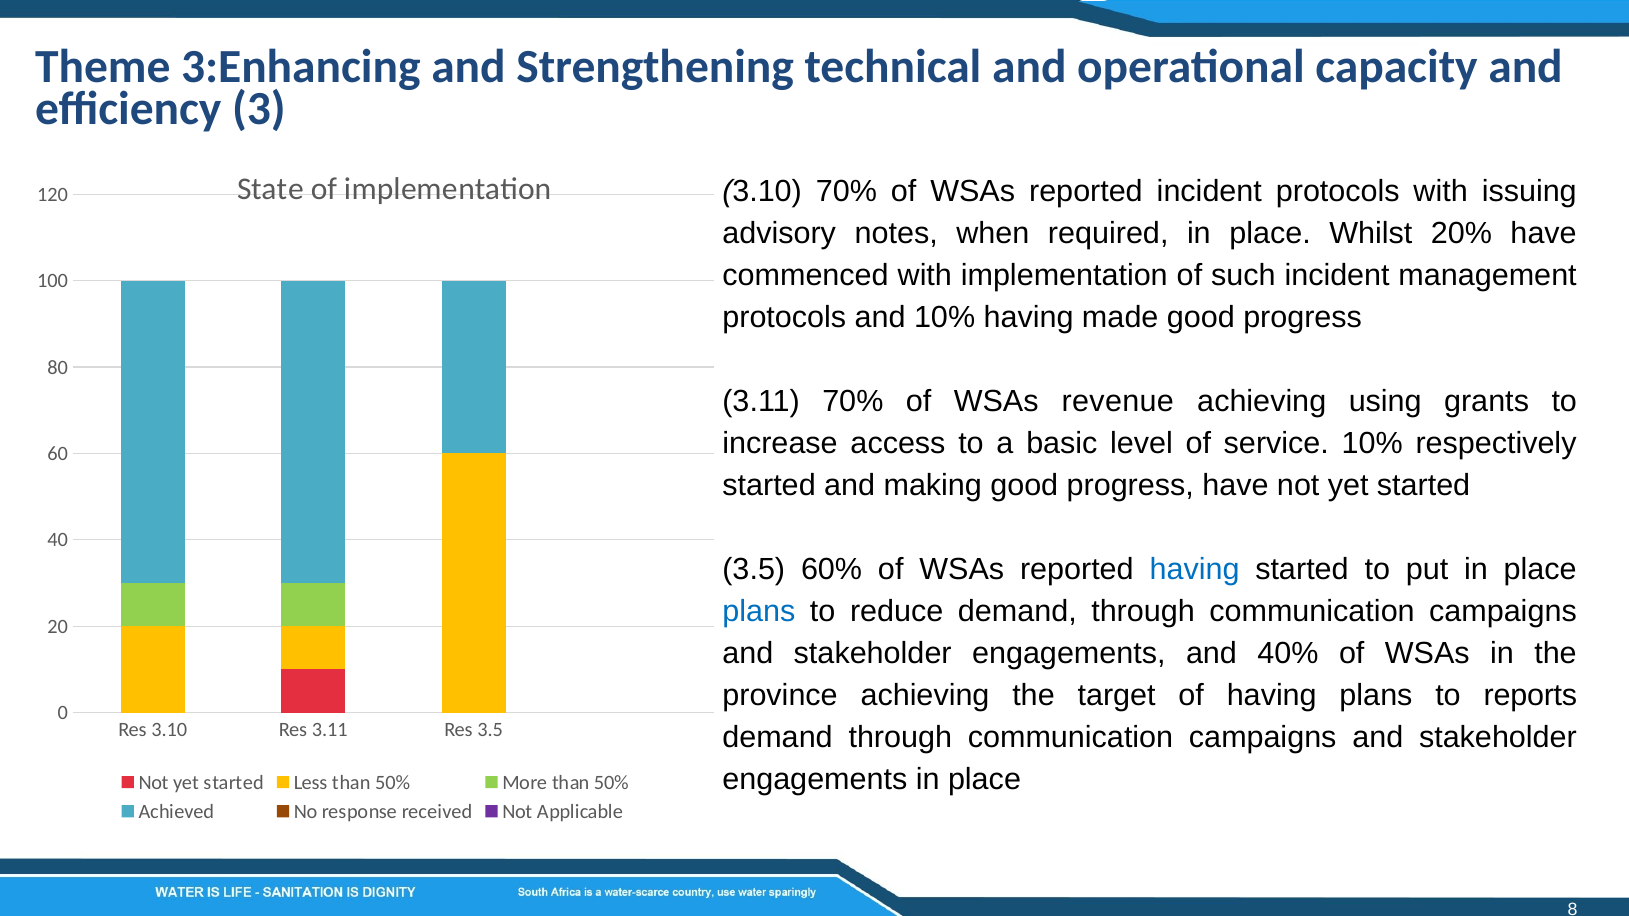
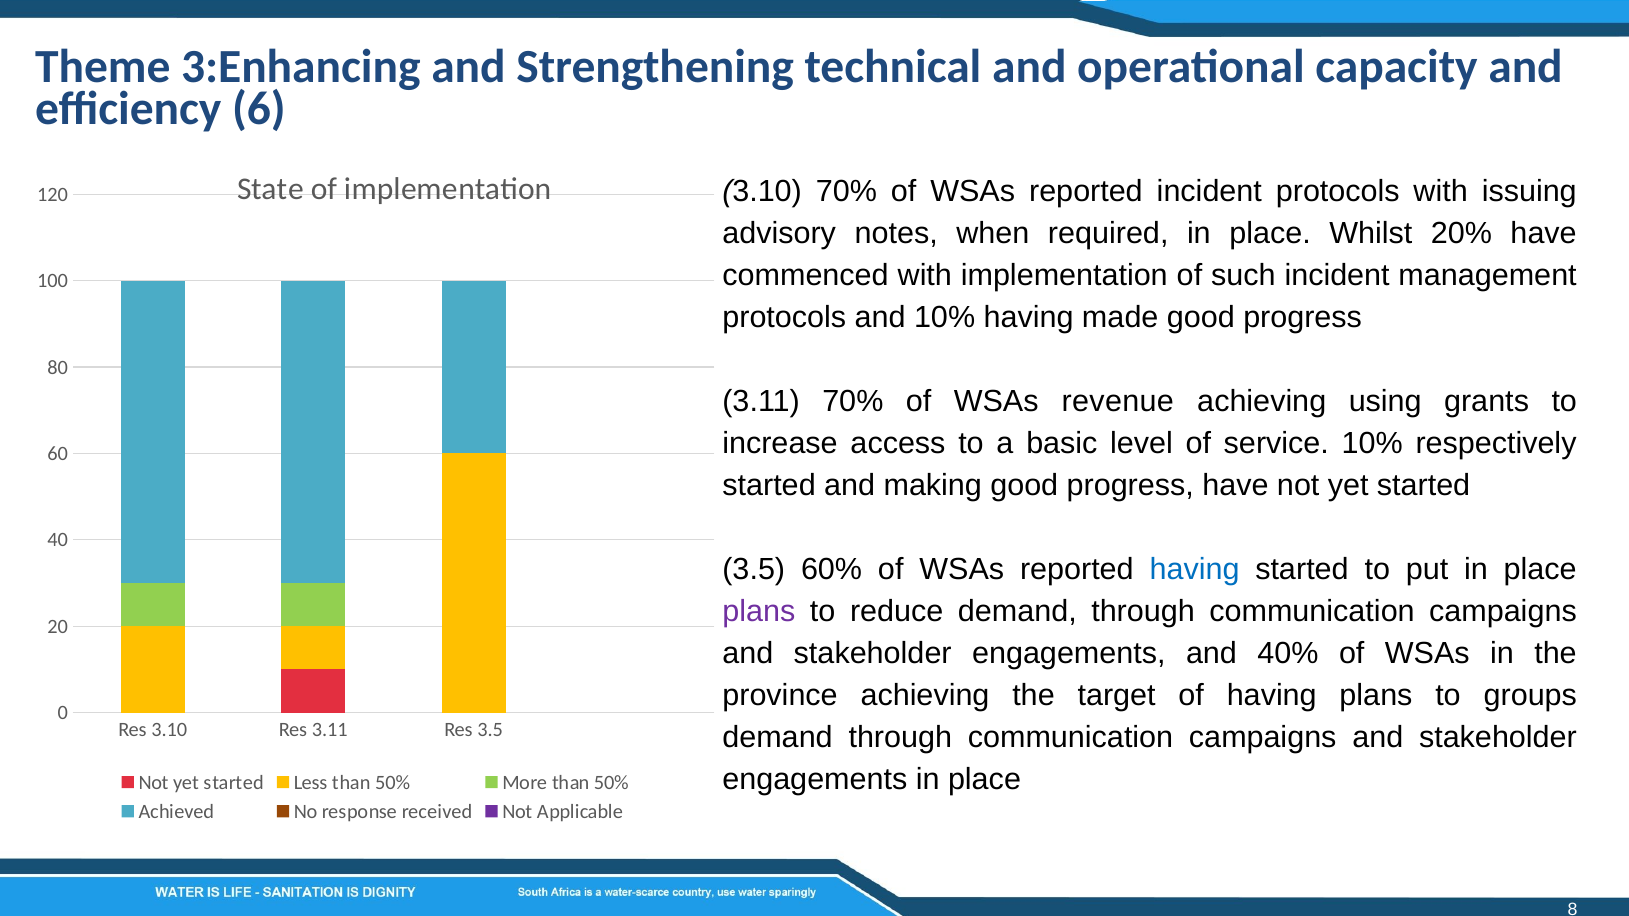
3: 3 -> 6 (259, 109)
plans colour: blue -> purple (759, 611)
reports: reports -> groups (1530, 695)
